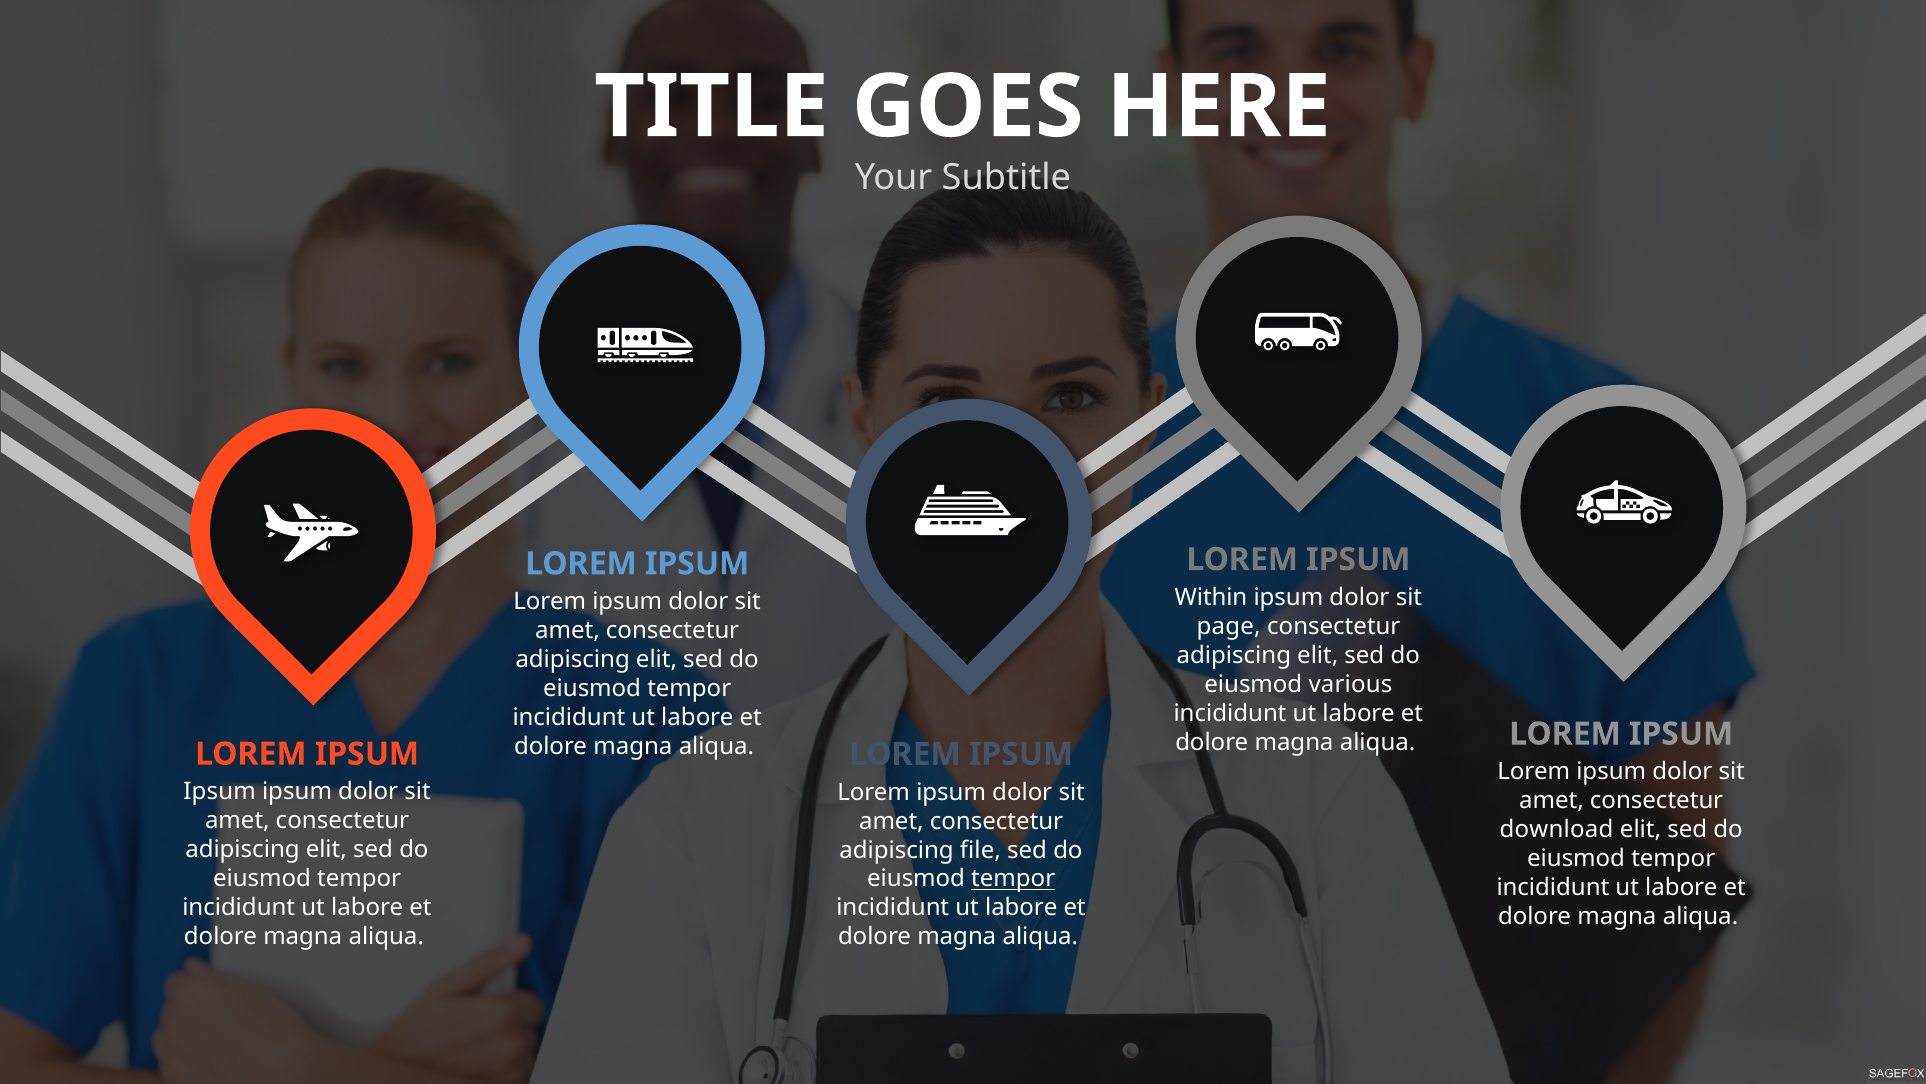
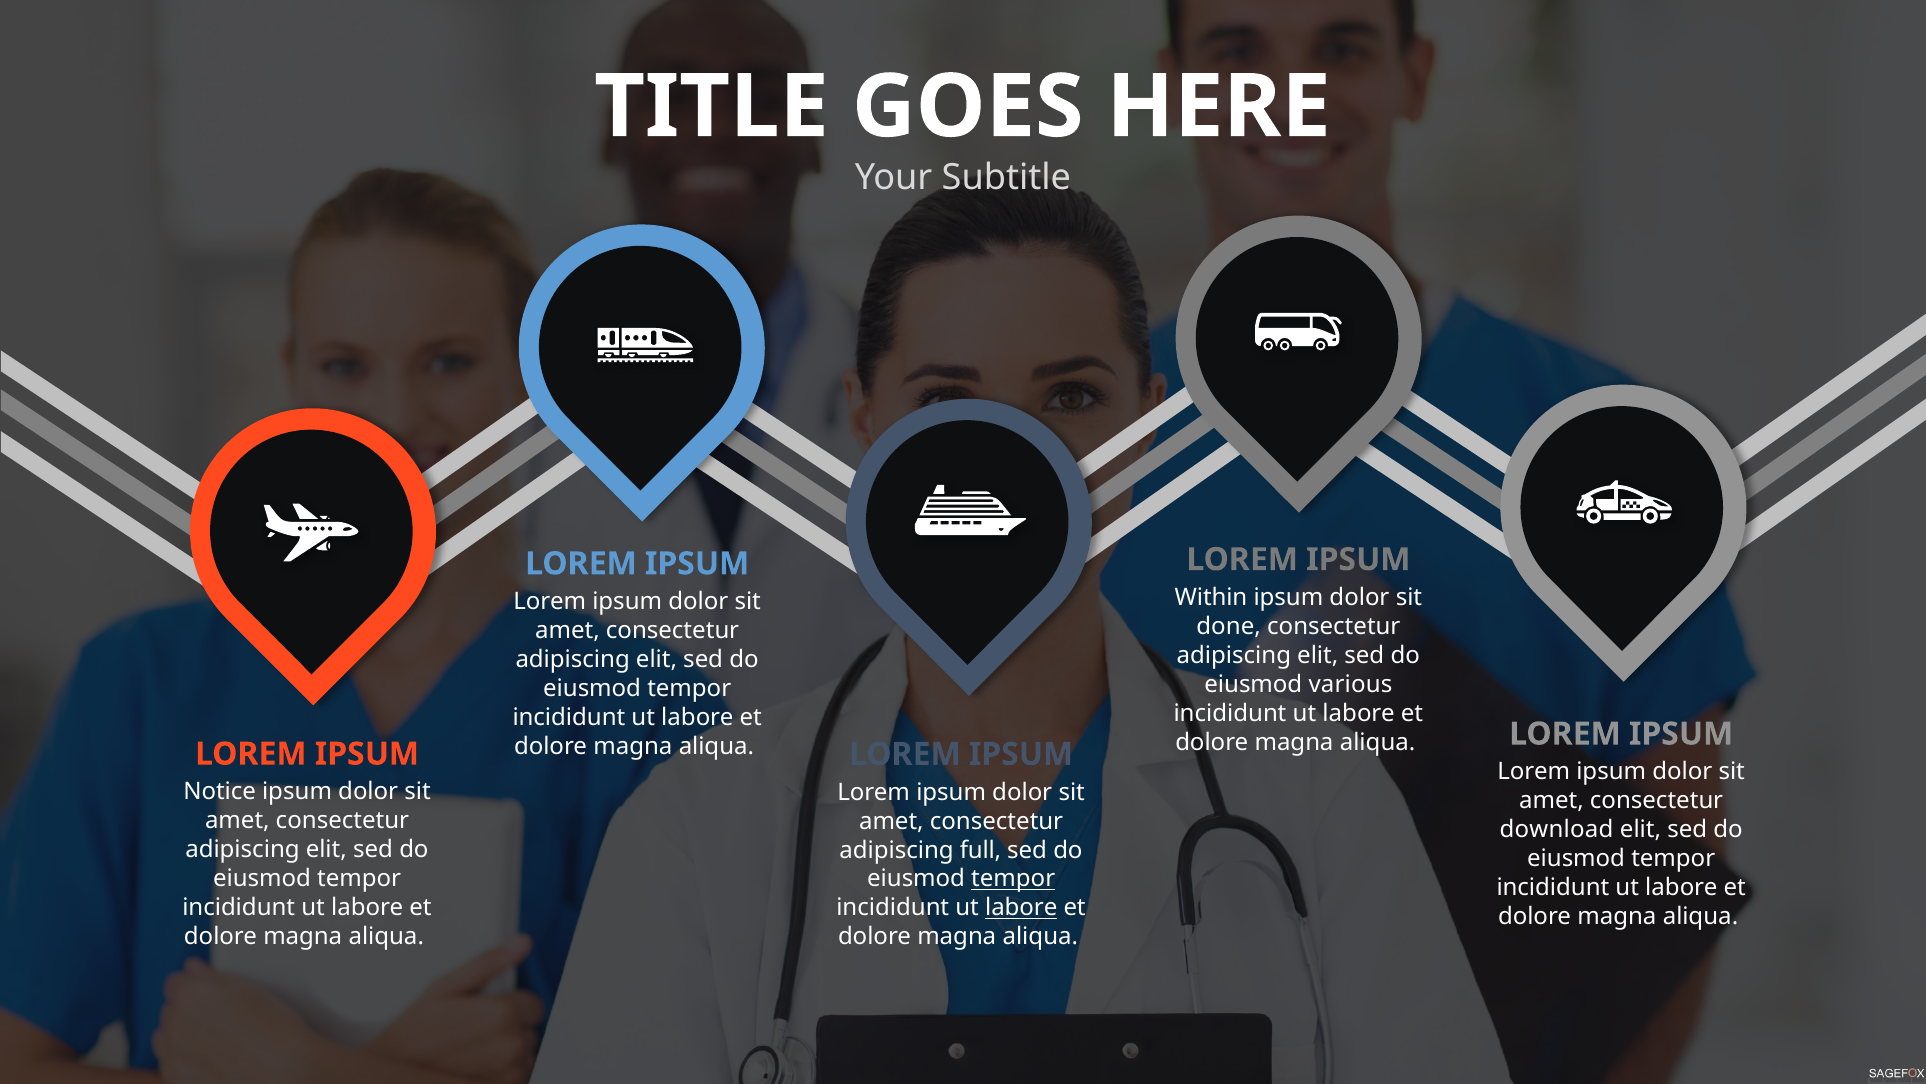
page: page -> done (1229, 626)
Ipsum: Ipsum -> Notice (220, 792)
file: file -> full (980, 850)
labore underline: none -> present (1021, 907)
